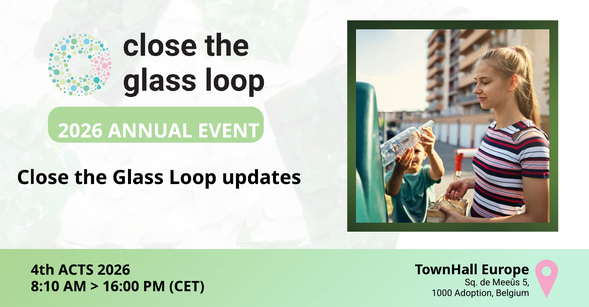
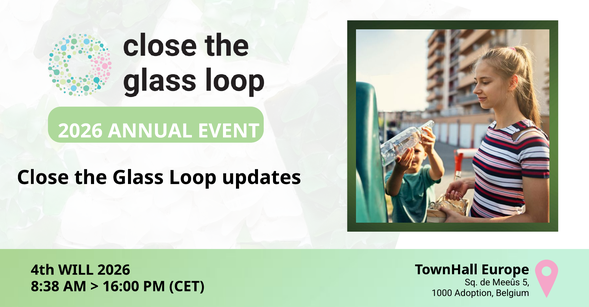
ACTS: ACTS -> WILL (76, 271)
8:10: 8:10 -> 8:38 (45, 287)
